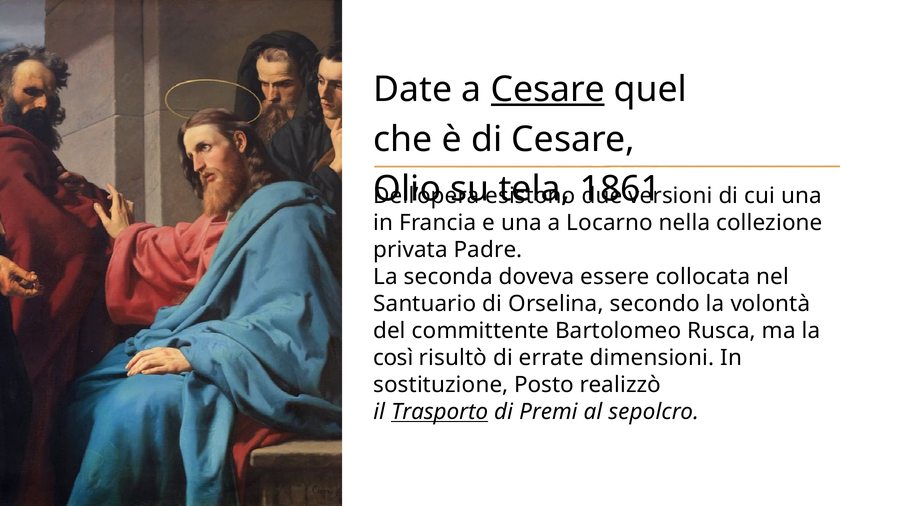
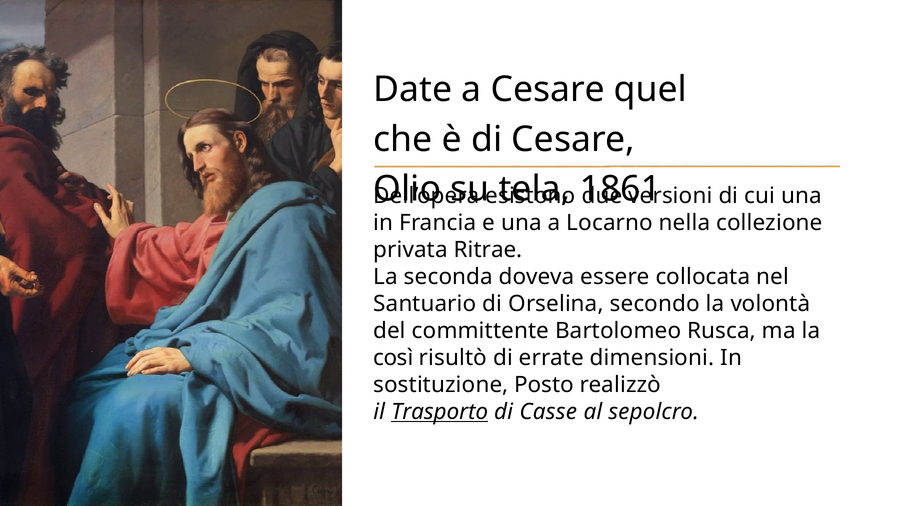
Cesare underline: present -> none (548, 89)
Padre: Padre -> Ritrae (488, 250)
Premi: Premi -> Casse (548, 412)
